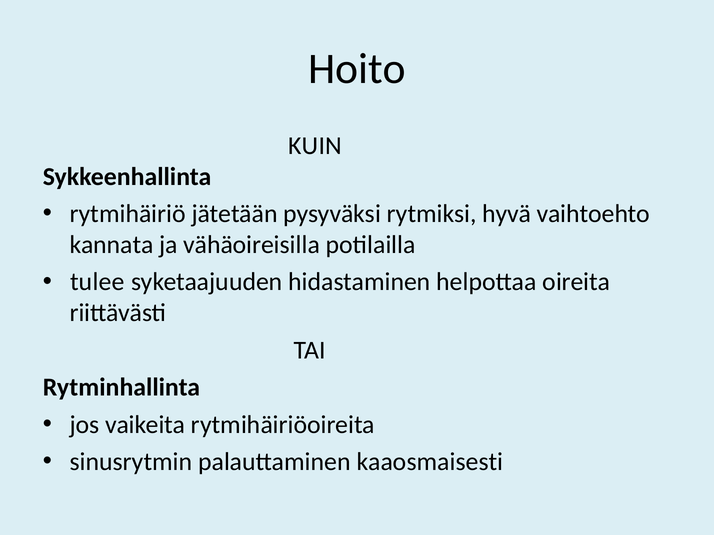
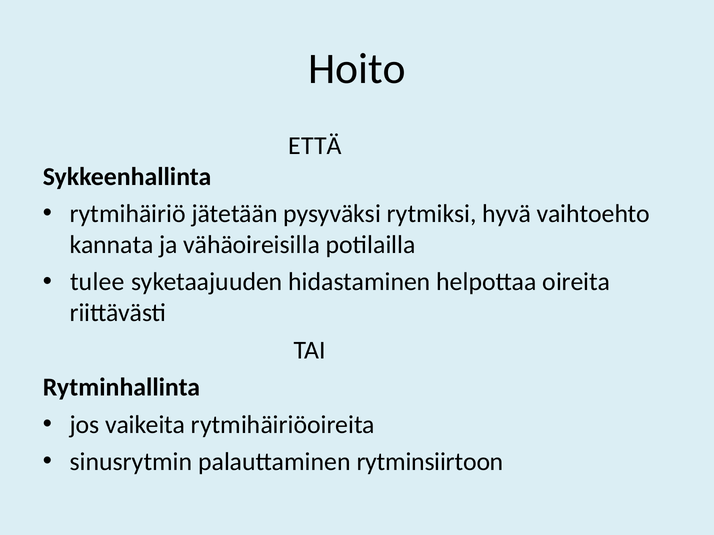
KUIN: KUIN -> ETTÄ (315, 146)
kaaosmaisesti: kaaosmaisesti -> rytminsiirtoon (430, 462)
